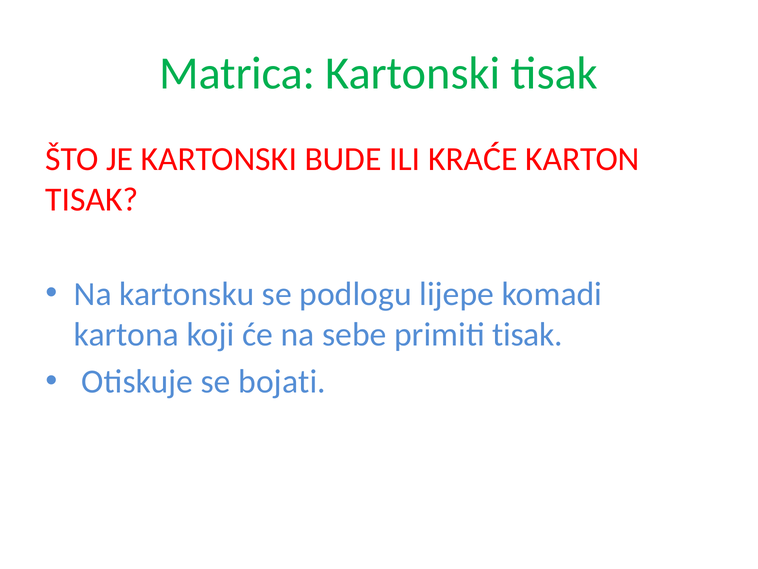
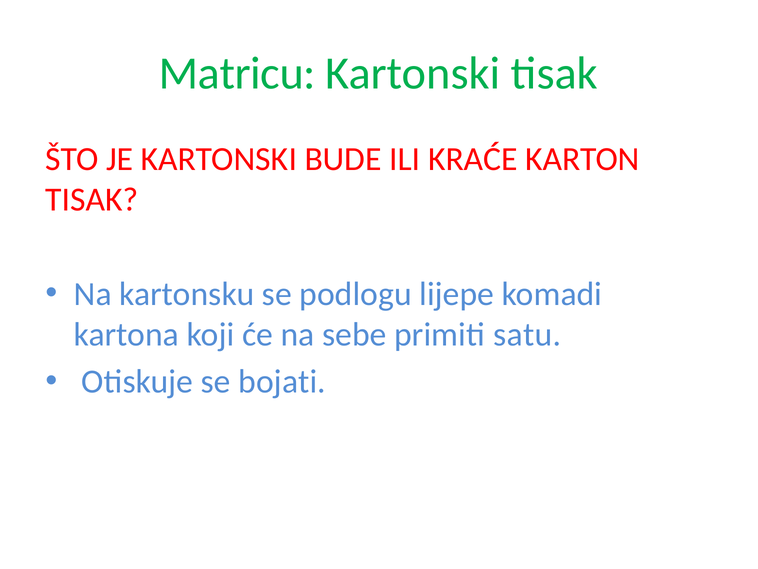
Matrica: Matrica -> Matricu (237, 73)
primiti tisak: tisak -> satu (527, 334)
